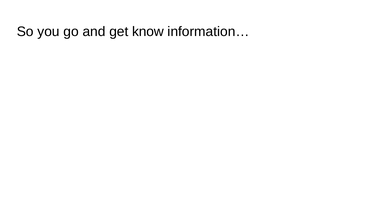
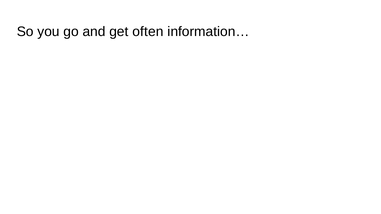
know: know -> often (148, 32)
